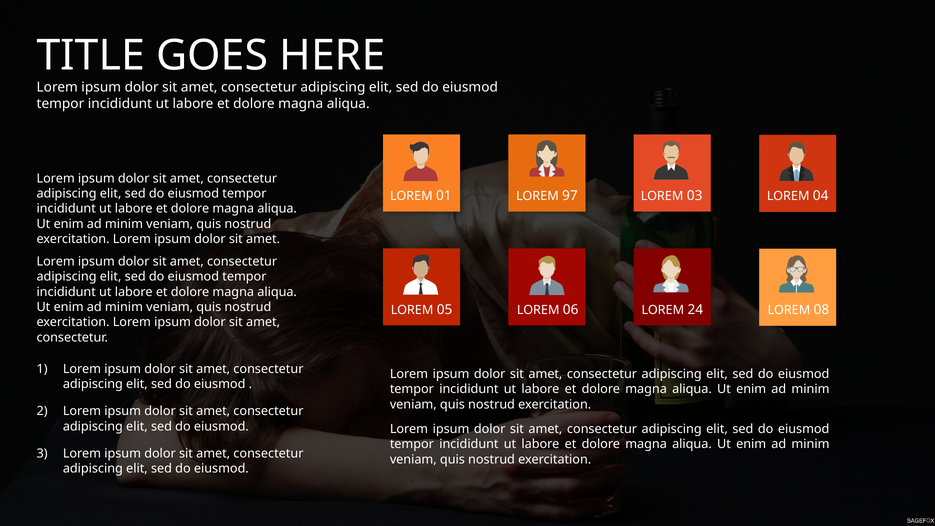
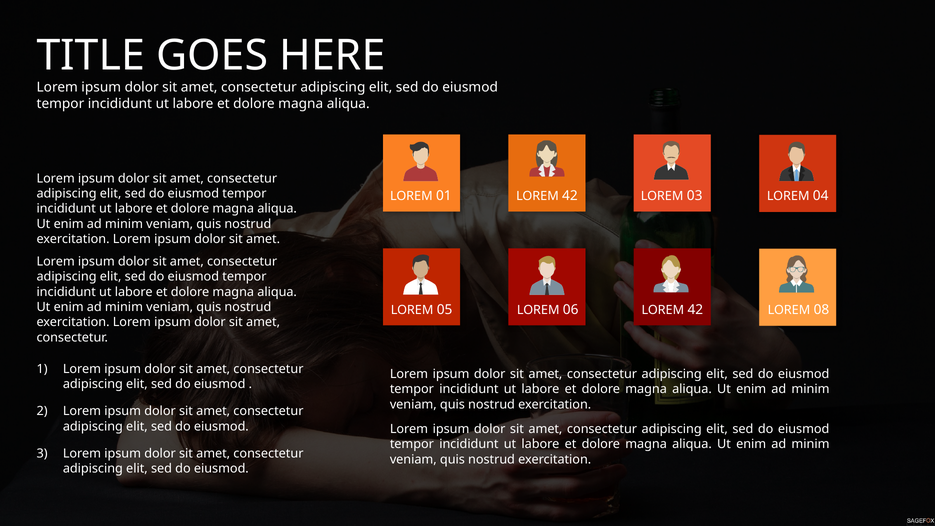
01 LOREM 97: 97 -> 42 (570, 196)
06 LOREM 24: 24 -> 42 (695, 310)
